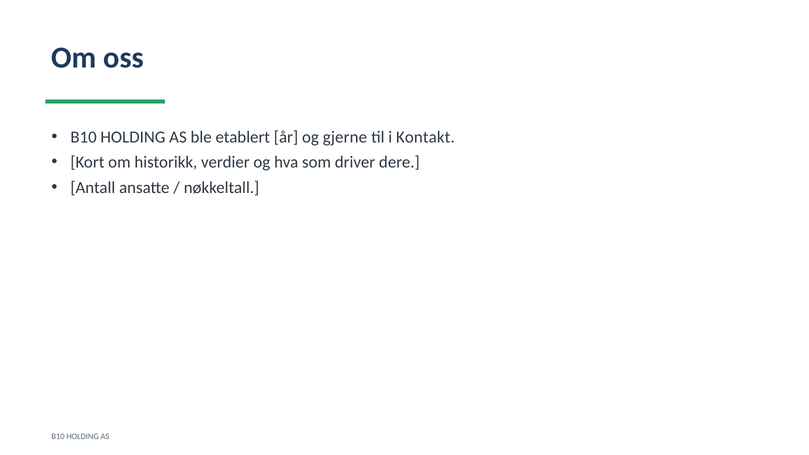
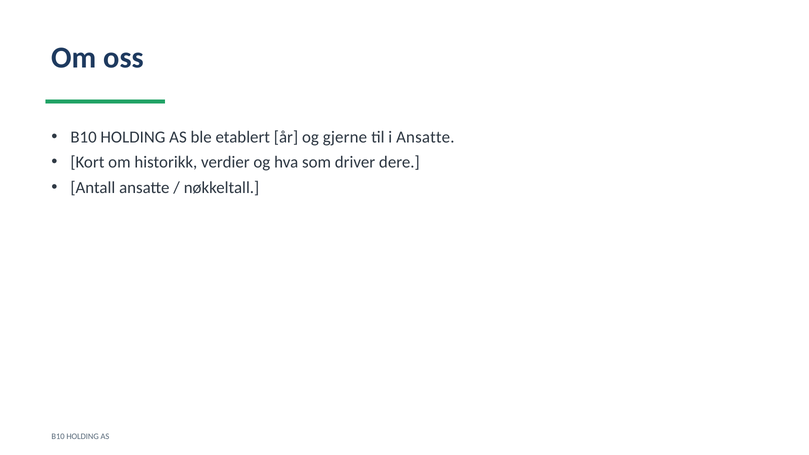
i Kontakt: Kontakt -> Ansatte (425, 137)
